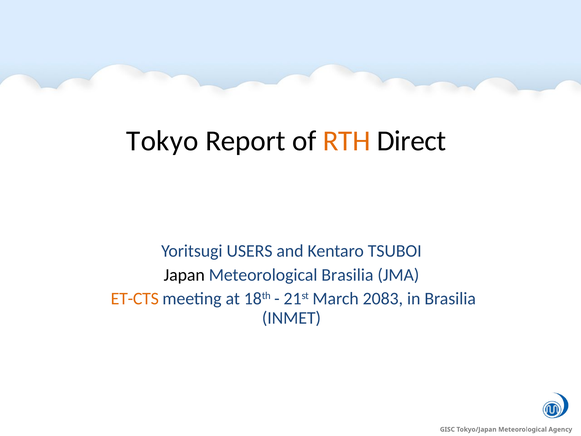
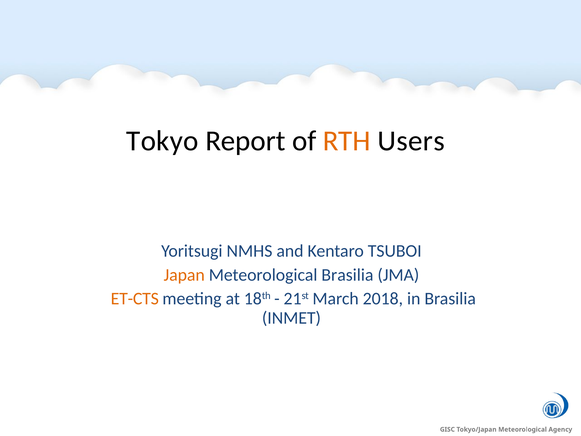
Direct: Direct -> Users (411, 141)
USERS: USERS -> NMHS (250, 251)
Japan colour: black -> orange (184, 275)
2083: 2083 -> 2018 (383, 299)
